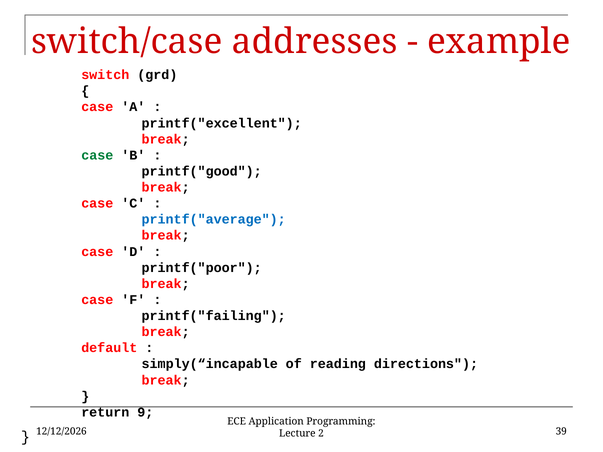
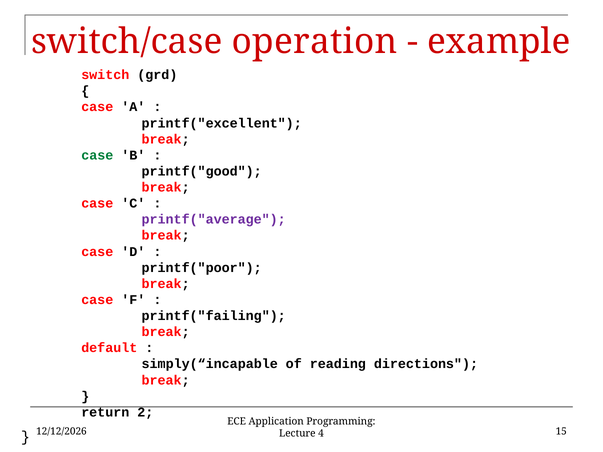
addresses: addresses -> operation (315, 42)
printf("average colour: blue -> purple (214, 220)
9: 9 -> 2 (145, 412)
2: 2 -> 4 (321, 434)
39: 39 -> 15 (561, 432)
